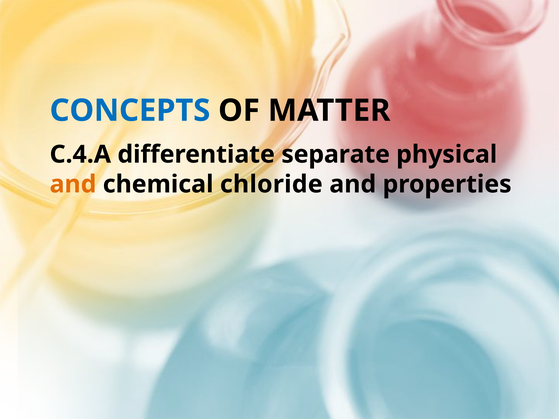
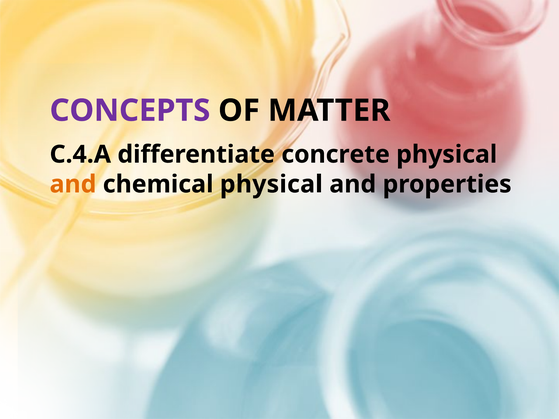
CONCEPTS colour: blue -> purple (130, 111)
separate: separate -> concrete (336, 155)
chemical chloride: chloride -> physical (271, 184)
